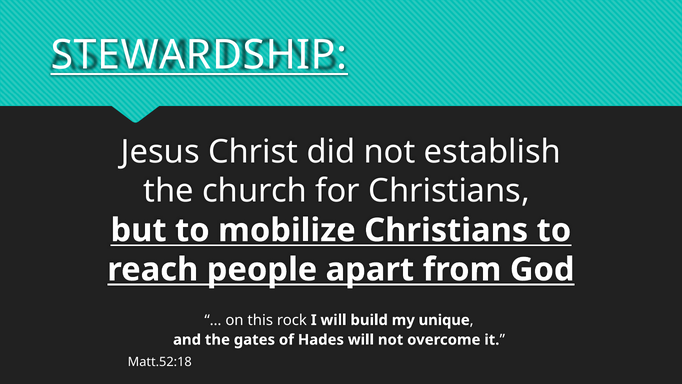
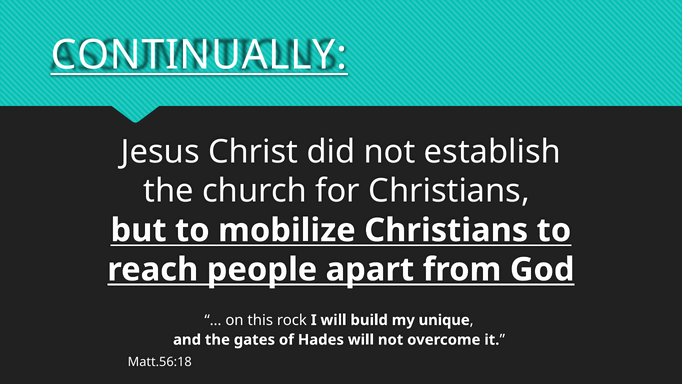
STEWARDSHIP: STEWARDSHIP -> CONTINUALLY (199, 55)
Matt.52:18: Matt.52:18 -> Matt.56:18 (160, 362)
